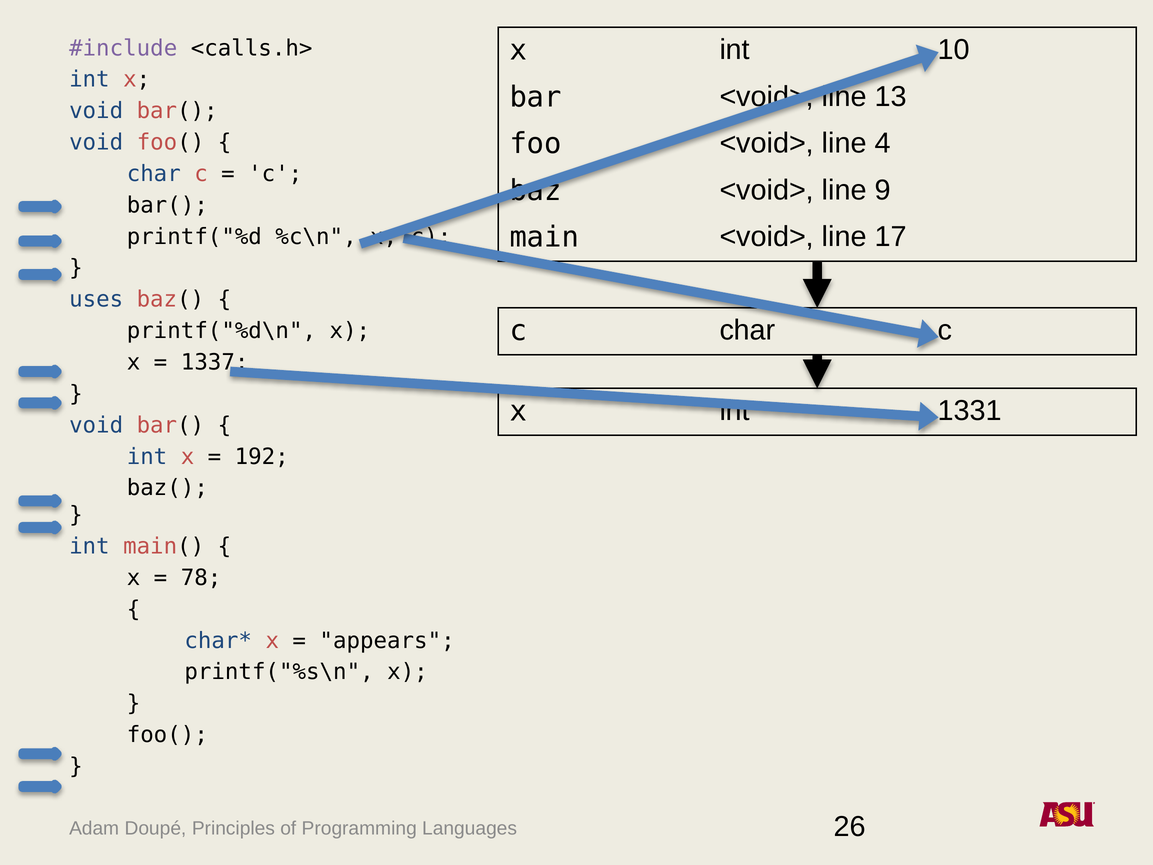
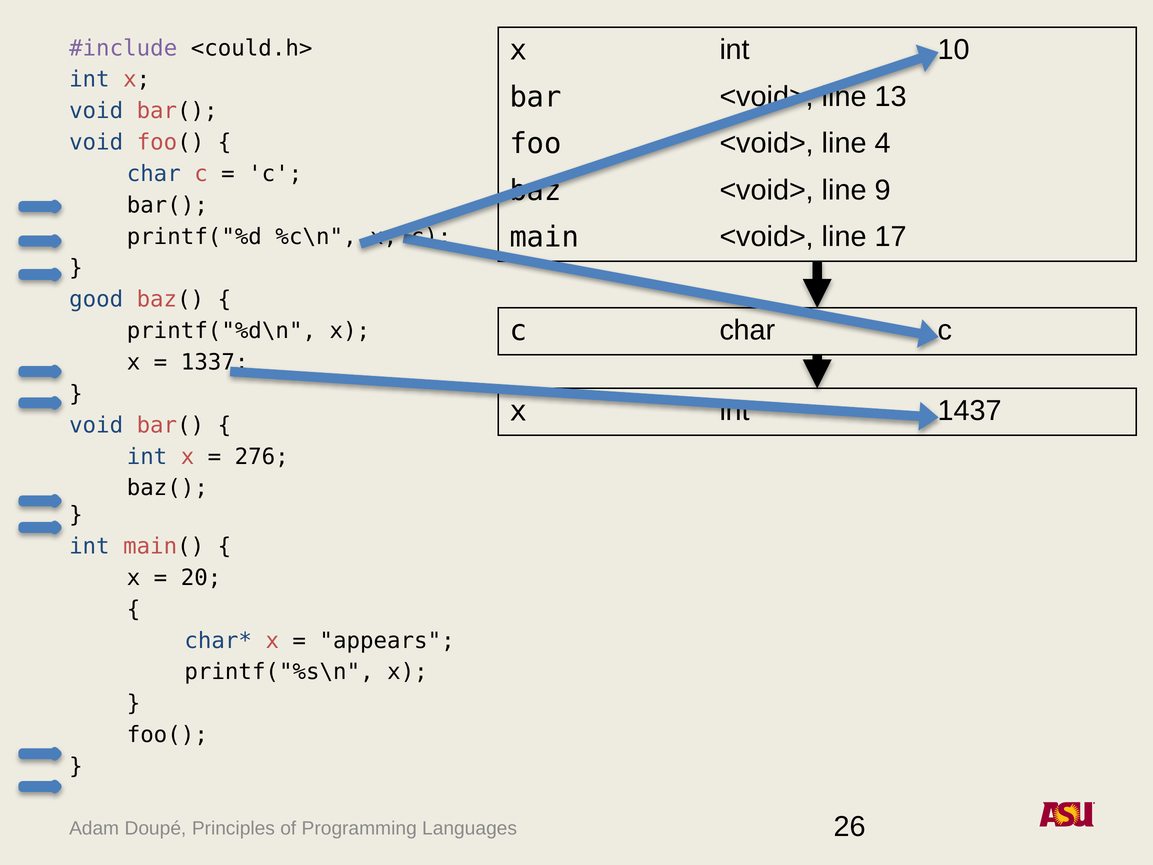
<calls.h>: <calls.h> -> <could.h> (252, 48)
uses: uses -> good (96, 299)
1331: 1331 -> 1437 (970, 411)
192: 192 -> 276 (262, 456)
78: 78 -> 20 (201, 578)
